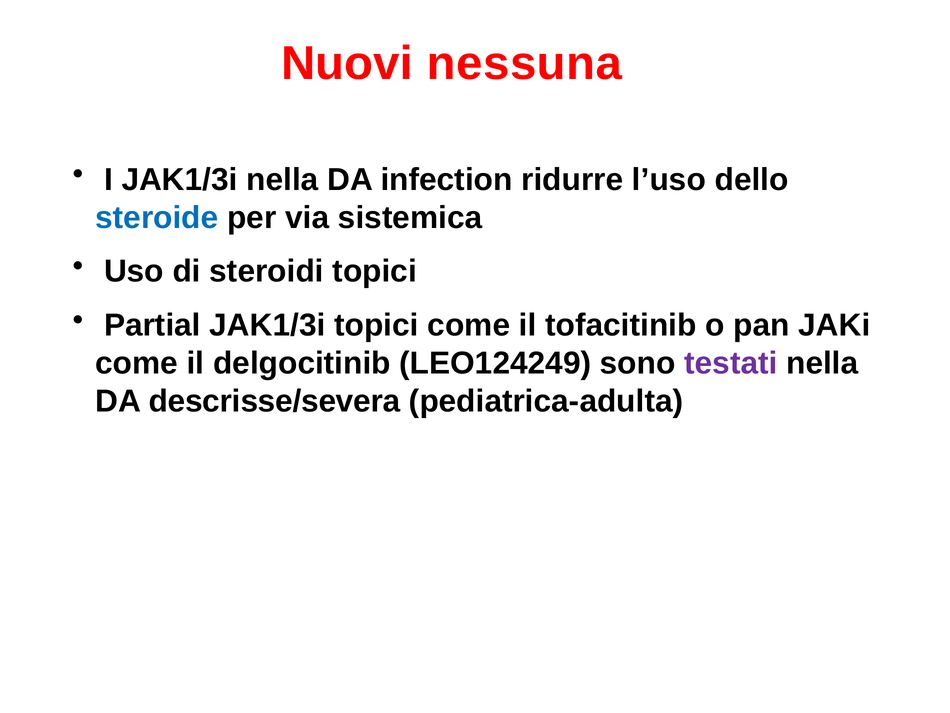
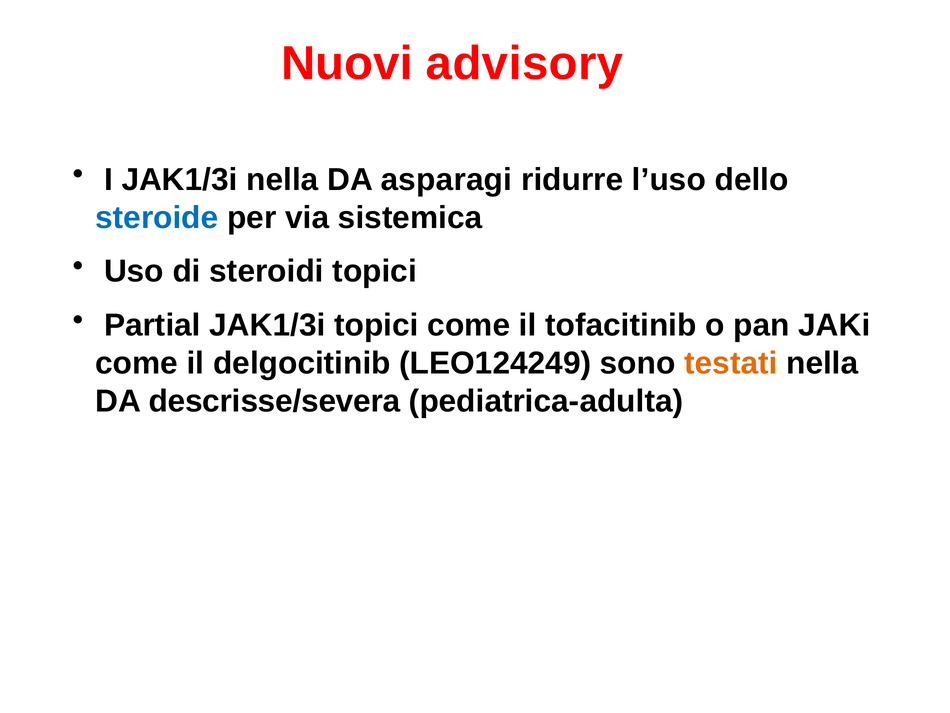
nessuna: nessuna -> advisory (525, 64)
infection: infection -> asparagi (446, 179)
testati colour: purple -> orange (731, 363)
